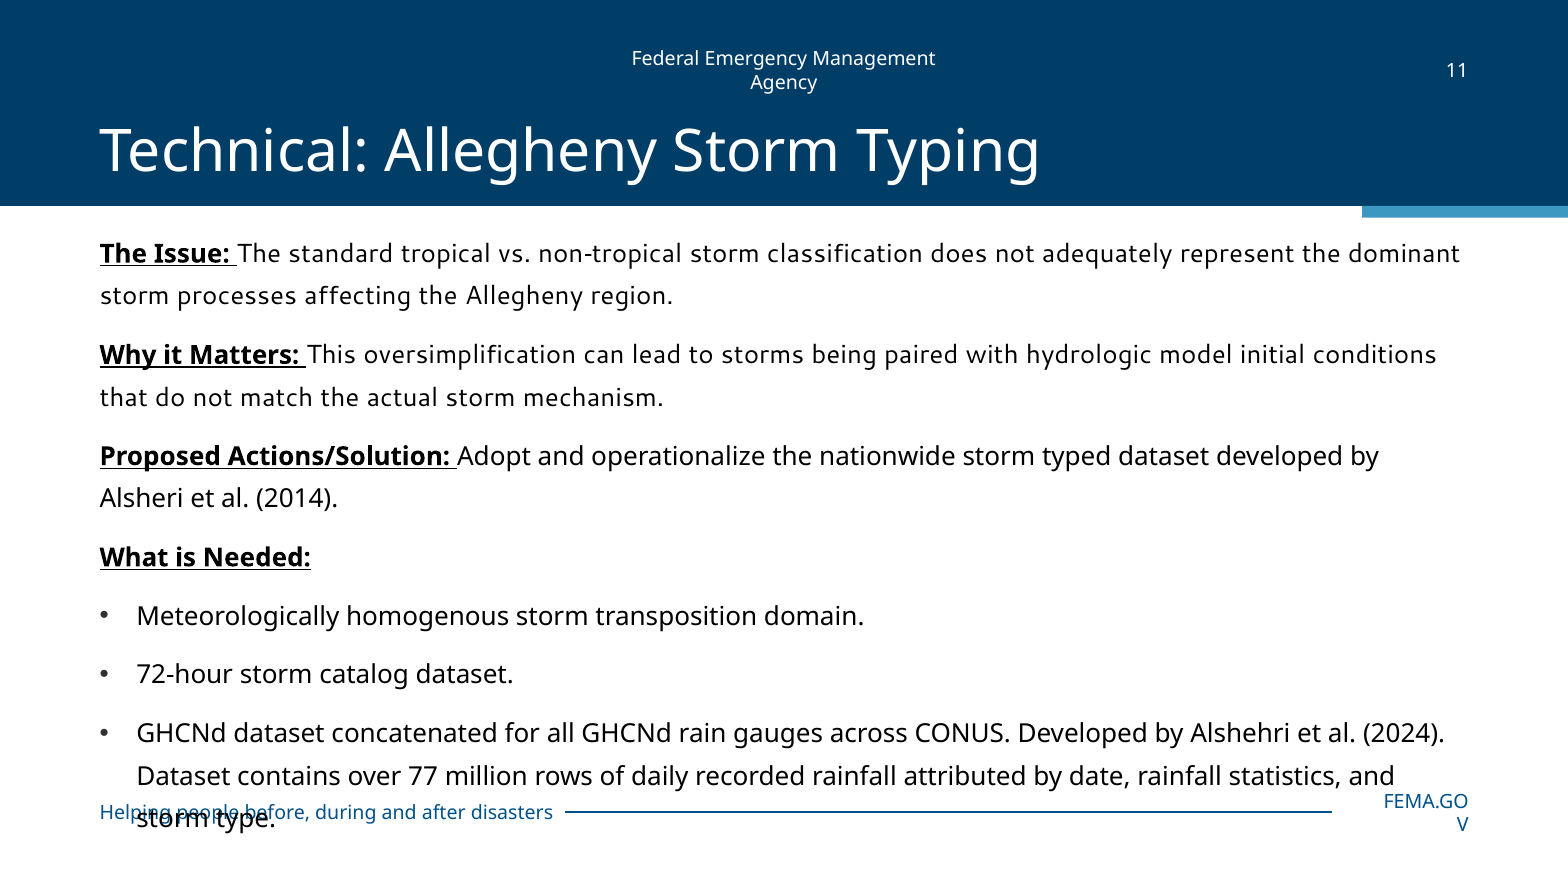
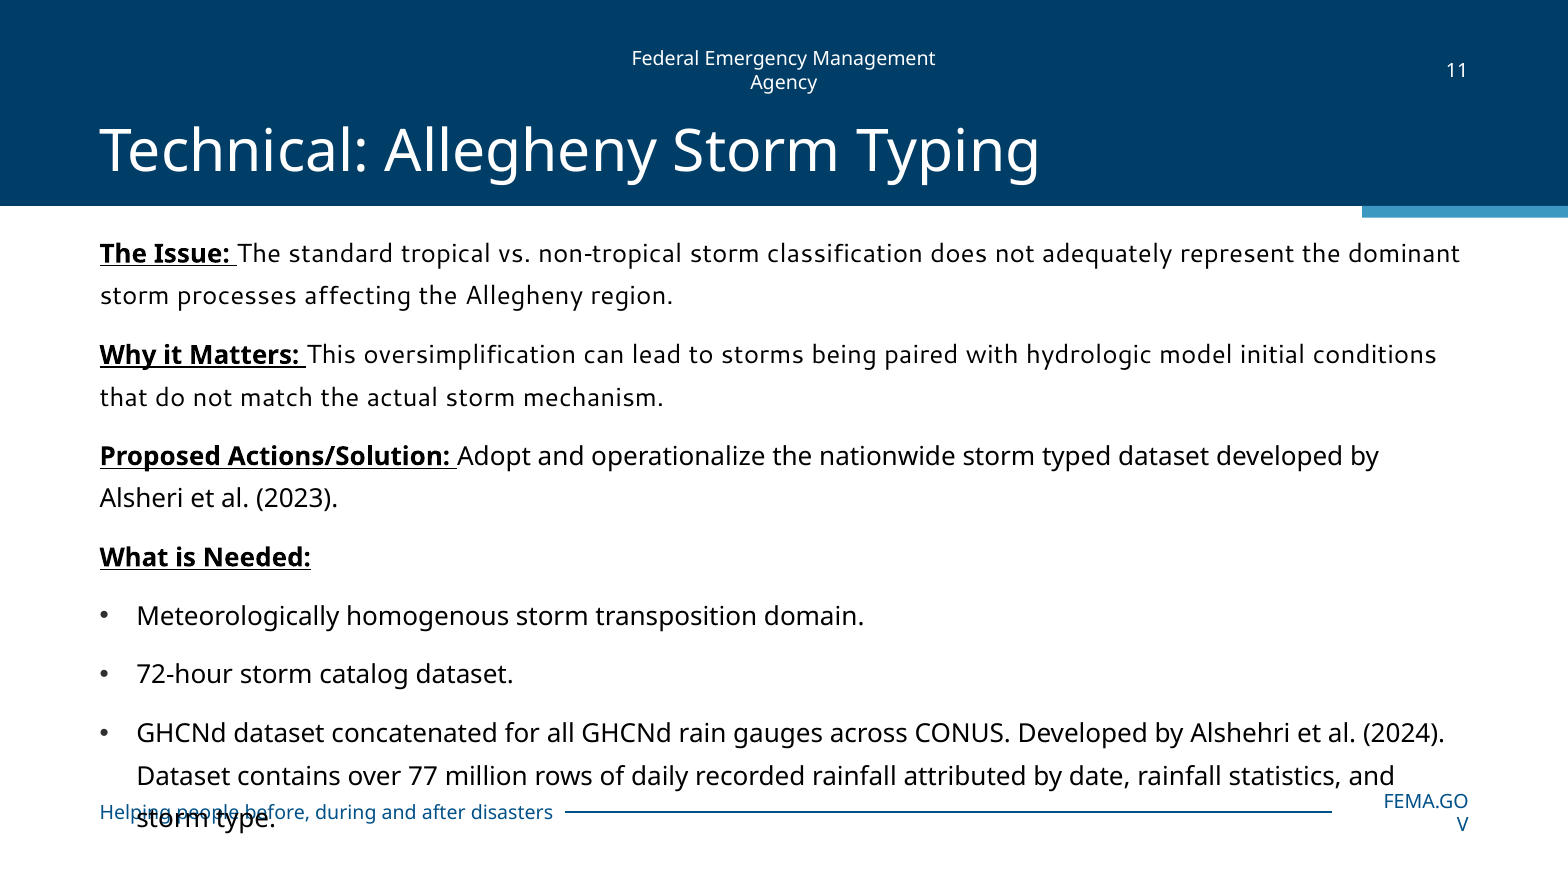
2014: 2014 -> 2023 (297, 499)
